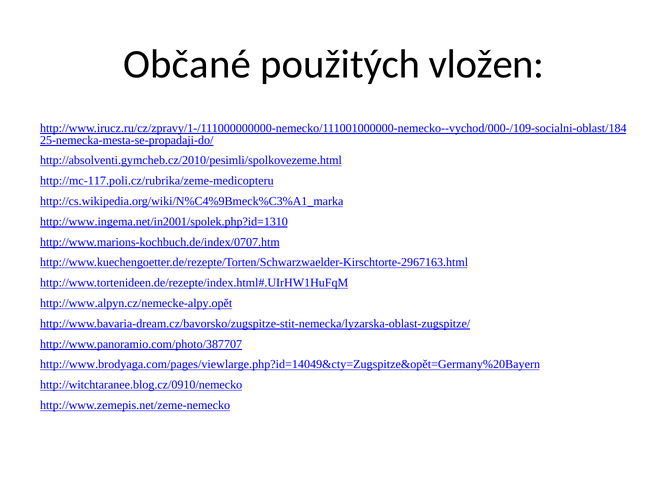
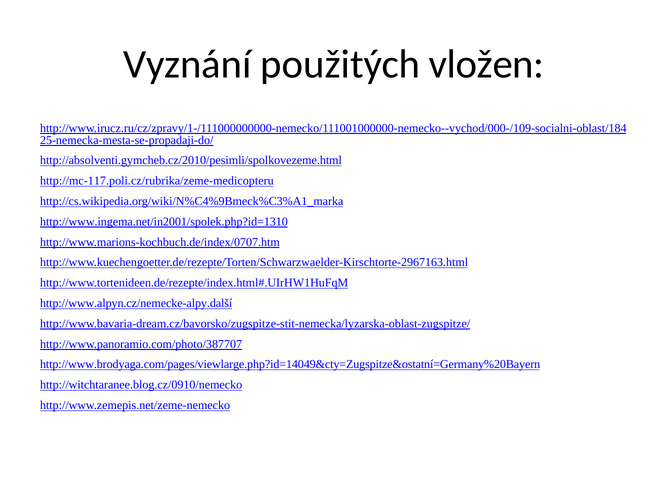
Občané: Občané -> Vyznání (187, 65)
http://www.alpyn.cz/nemecke-alpy.opět: http://www.alpyn.cz/nemecke-alpy.opět -> http://www.alpyn.cz/nemecke-alpy.další (136, 303)
http://www.brodyaga.com/pages/viewlarge.php?id=14049&cty=Zugspitze&opět=Germany%20Bayern: http://www.brodyaga.com/pages/viewlarge.php?id=14049&cty=Zugspitze&opět=Germany%20Bayern -> http://www.brodyaga.com/pages/viewlarge.php?id=14049&cty=Zugspitze&ostatní=Germany%20Bayern (290, 365)
